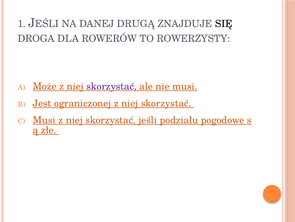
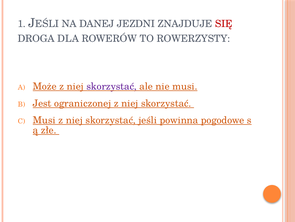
DRUGĄ: DRUGĄ -> JEZDNI (136, 24)
SIĘ colour: black -> red (224, 24)
podziału: podziału -> powinna (179, 120)
